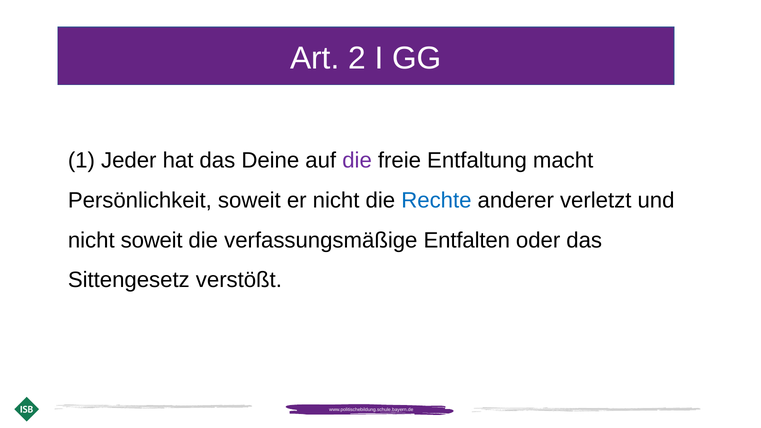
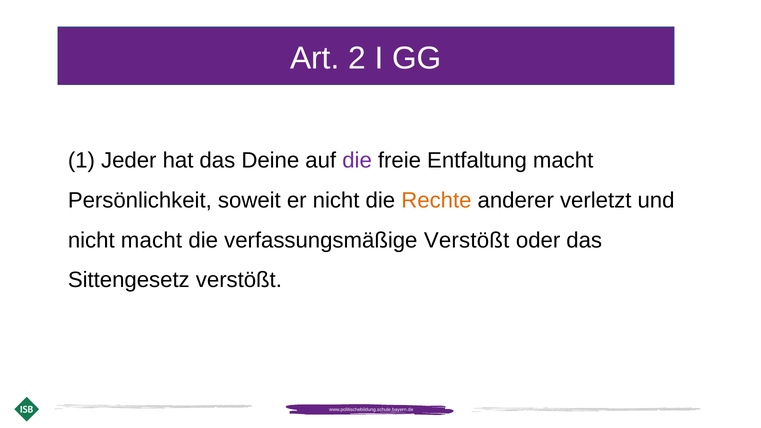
Rechte colour: blue -> orange (436, 200)
nicht soweit: soweit -> macht (151, 240)
verfassungsmäßige Entfalten: Entfalten -> Verstößt (467, 240)
